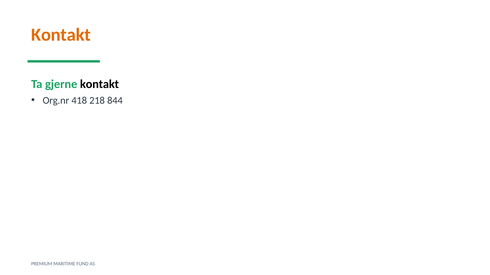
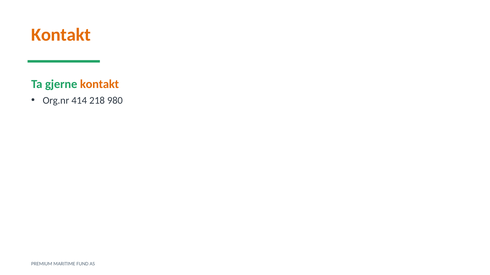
kontakt colour: black -> orange (100, 84)
418: 418 -> 414 (79, 101)
844: 844 -> 980 (115, 101)
